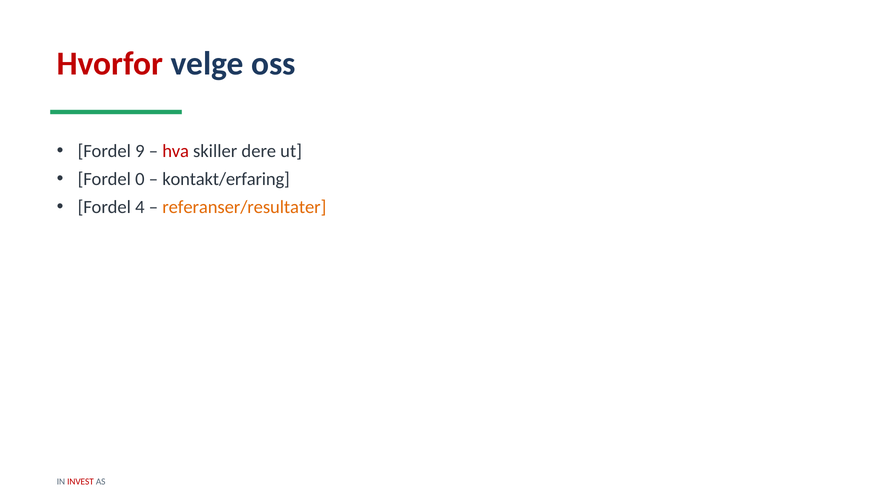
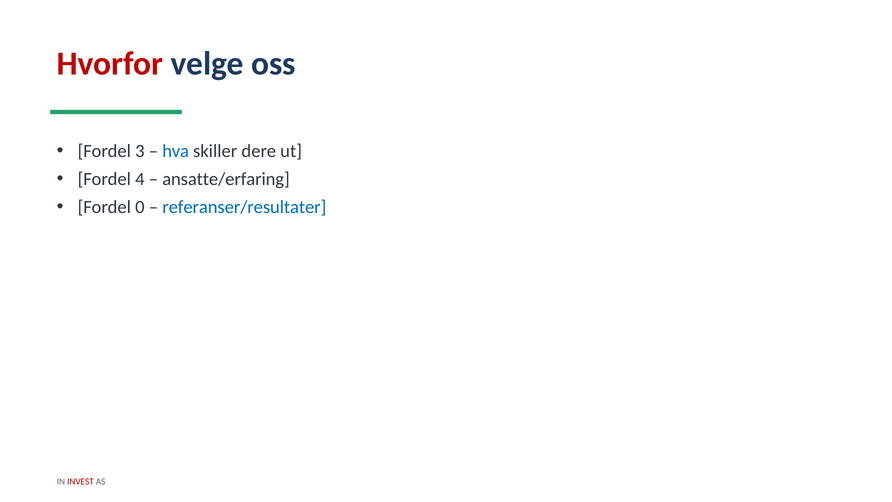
9: 9 -> 3 (140, 151)
hva colour: red -> blue (176, 151)
0: 0 -> 4 (140, 179)
kontakt/erfaring: kontakt/erfaring -> ansatte/erfaring (226, 179)
4: 4 -> 0 (140, 207)
referanser/resultater colour: orange -> blue (244, 207)
